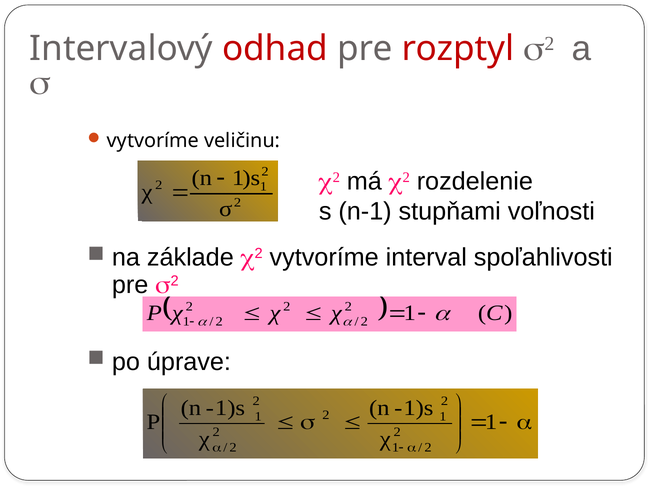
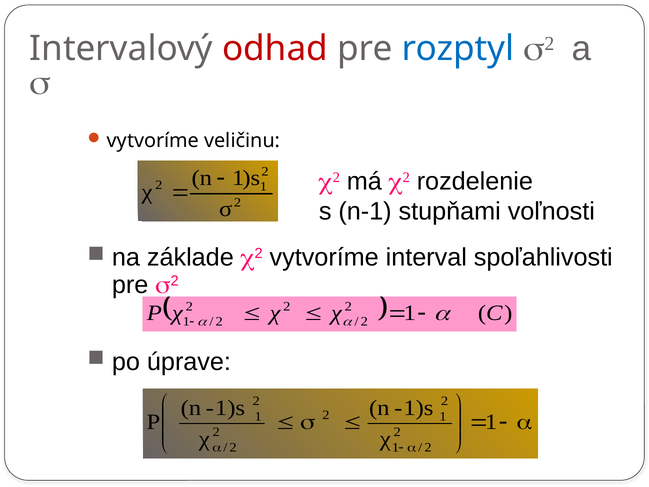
rozptyl colour: red -> blue (458, 49)
